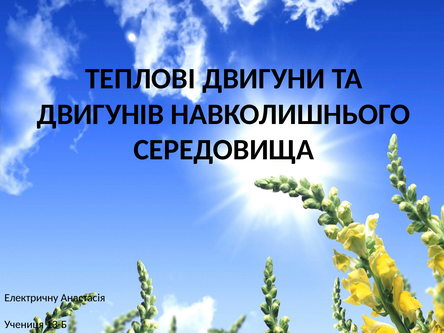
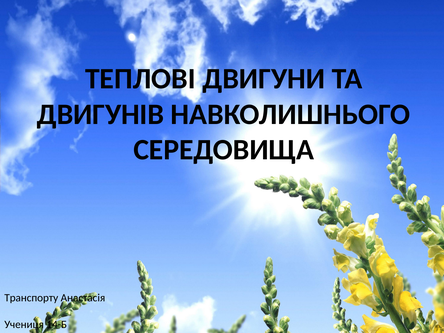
Електричну: Електричну -> Транспорту (31, 298)
13-Б: 13-Б -> 14-Б (57, 324)
